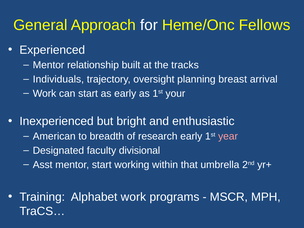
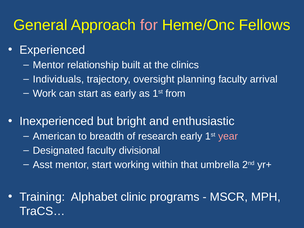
for colour: white -> pink (149, 25)
tracks: tracks -> clinics (185, 65)
planning breast: breast -> faculty (233, 79)
your: your -> from (175, 93)
Alphabet work: work -> clinic (134, 197)
